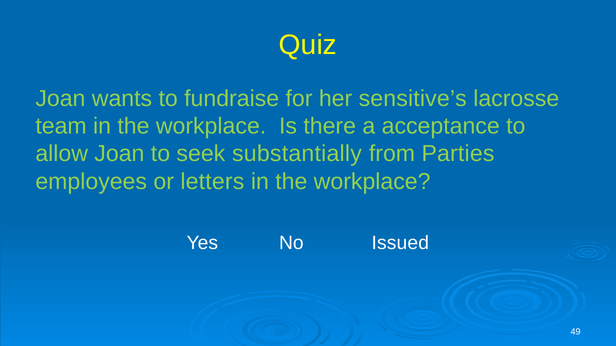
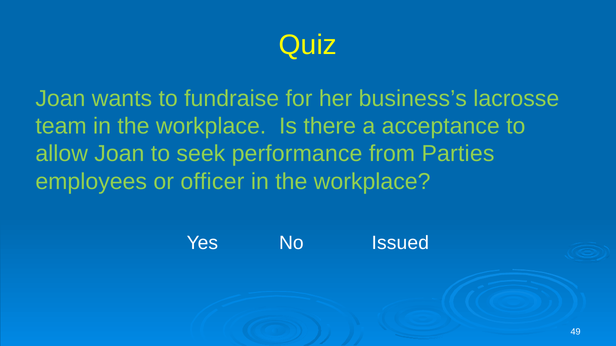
sensitive’s: sensitive’s -> business’s (413, 99)
substantially: substantially -> performance (297, 154)
letters: letters -> officer (212, 182)
